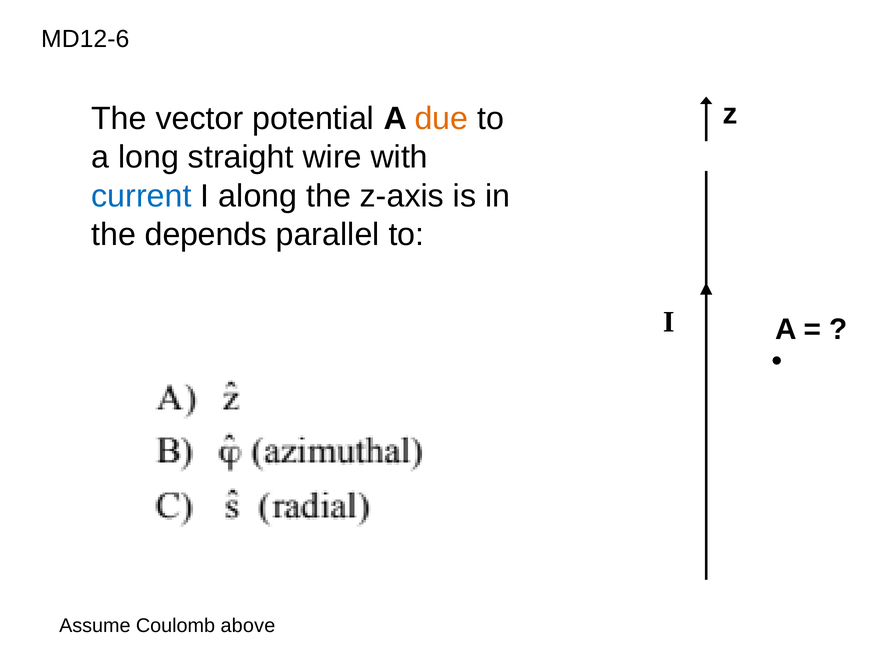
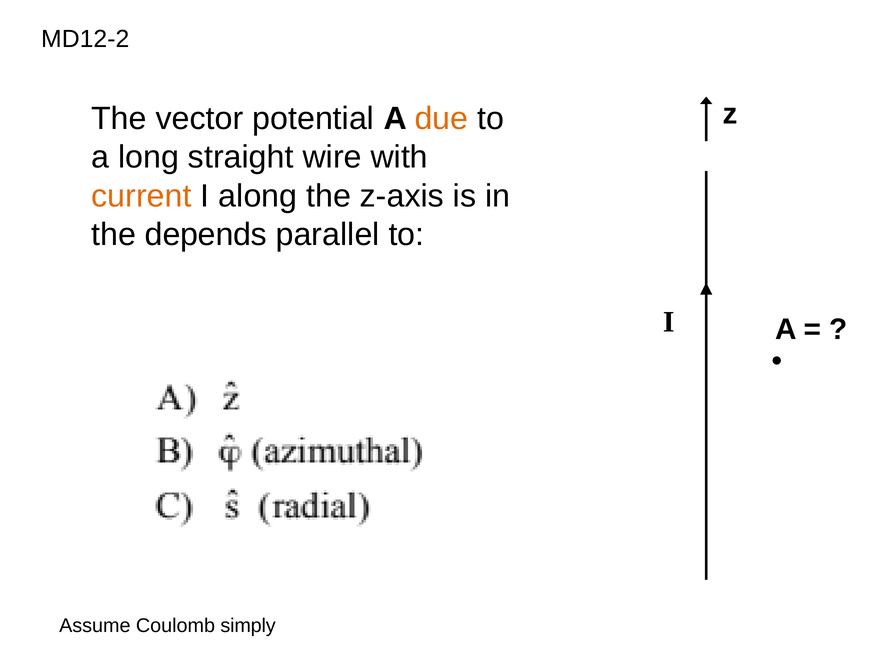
MD12-6: MD12-6 -> MD12-2 (85, 39)
current colour: blue -> orange (141, 196)
above: above -> simply (248, 626)
